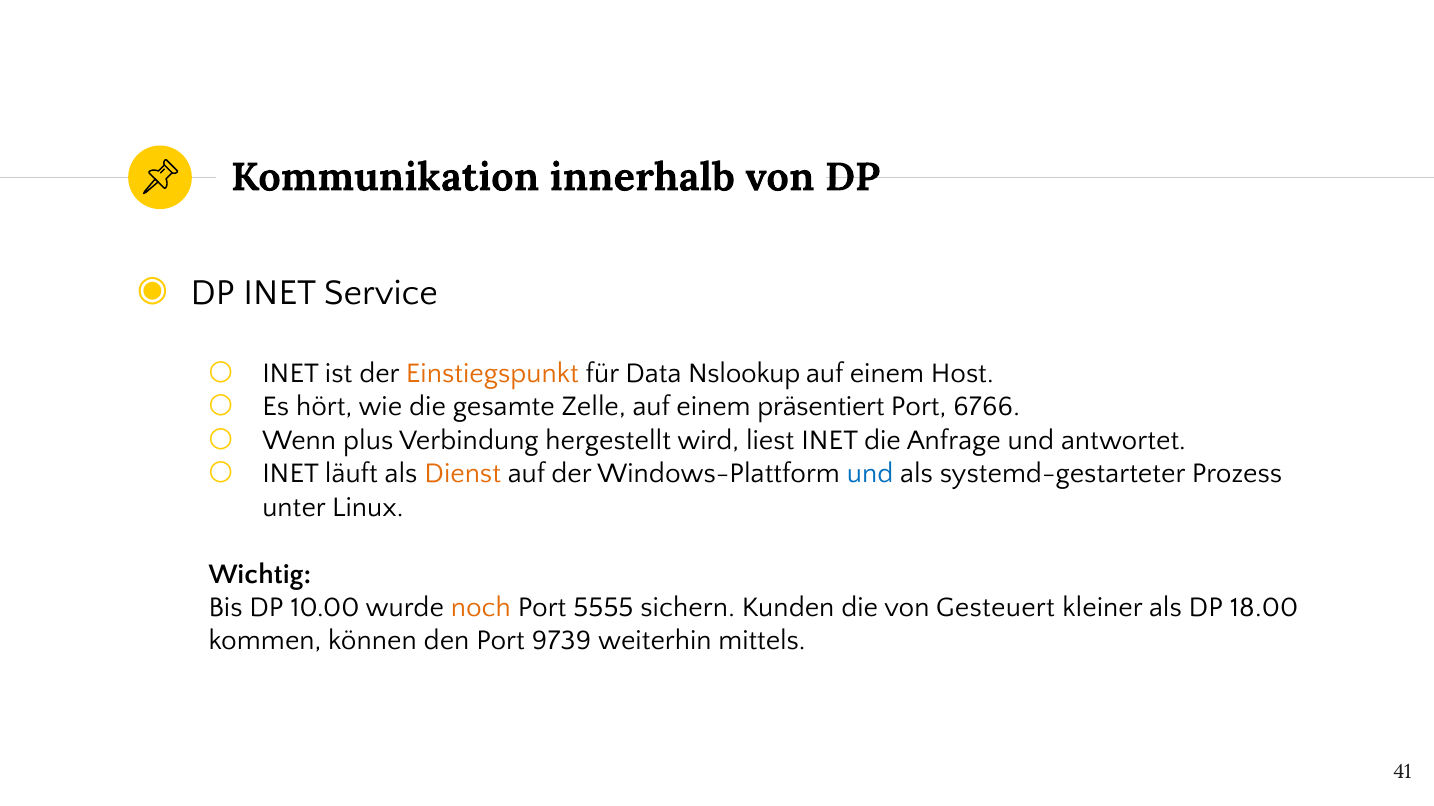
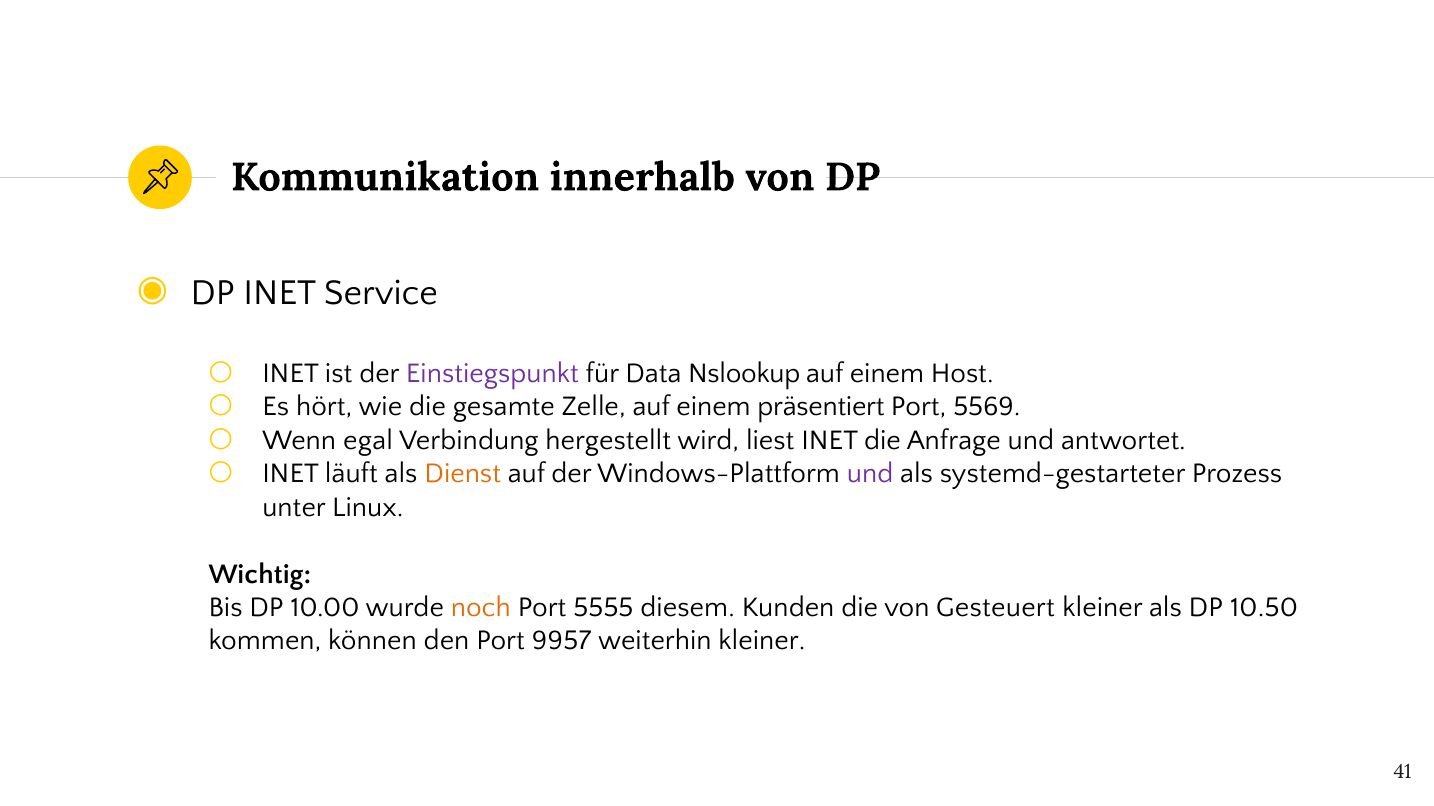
Einstiegspunkt colour: orange -> purple (492, 373)
6766: 6766 -> 5569 (987, 407)
plus: plus -> egal (368, 440)
und colour: blue -> purple (870, 474)
sichern: sichern -> diesem (688, 608)
18.00: 18.00 -> 10.50 (1264, 608)
9739: 9739 -> 9957 (562, 641)
weiterhin mittels: mittels -> kleiner (762, 641)
